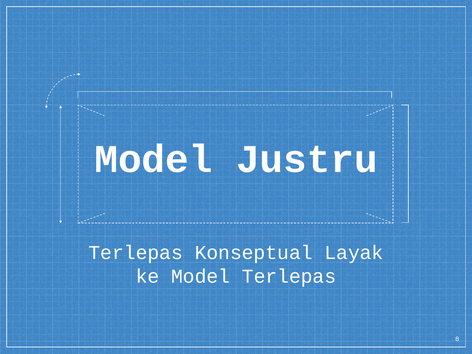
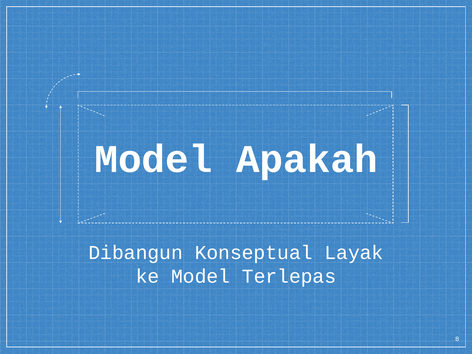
Justru: Justru -> Apakah (307, 159)
Terlepas: Terlepas -> Dibangun (136, 253)
